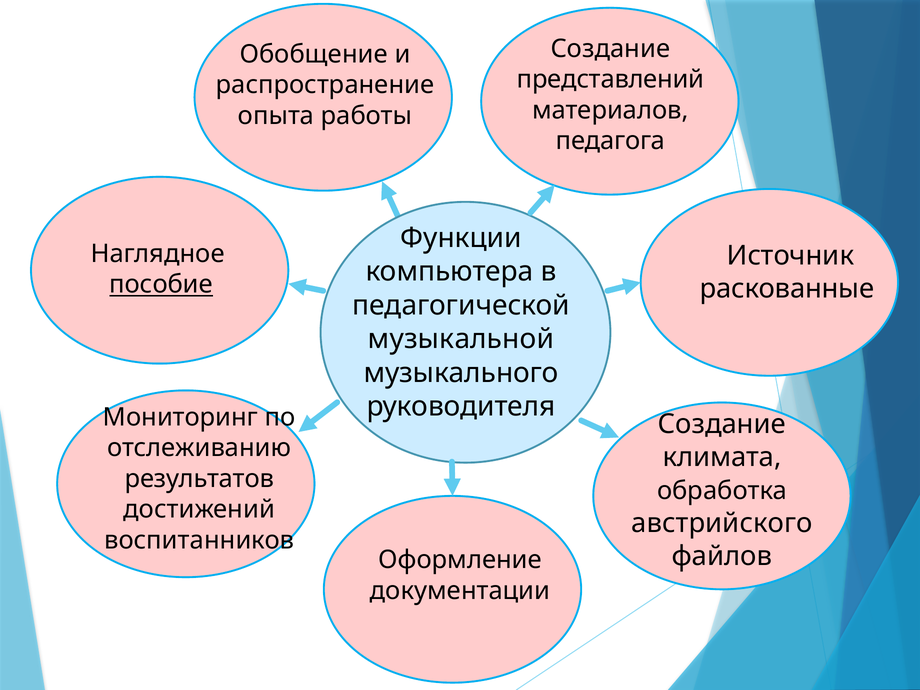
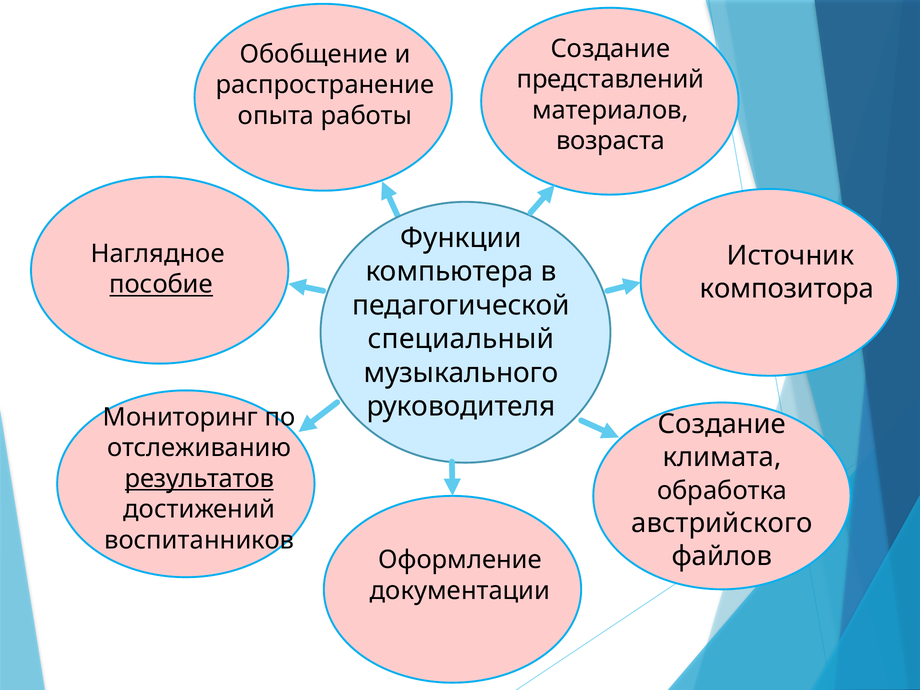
педагога: педагога -> возраста (610, 141)
раскованные: раскованные -> композитора (787, 289)
музыкальной: музыкальной -> специальный (461, 339)
результатов underline: none -> present (199, 479)
